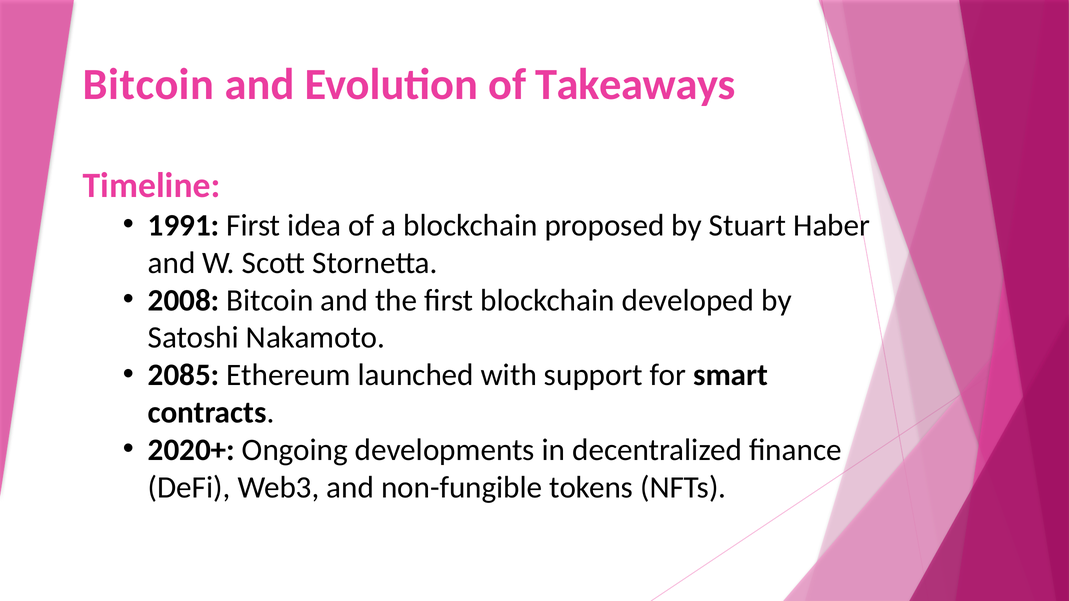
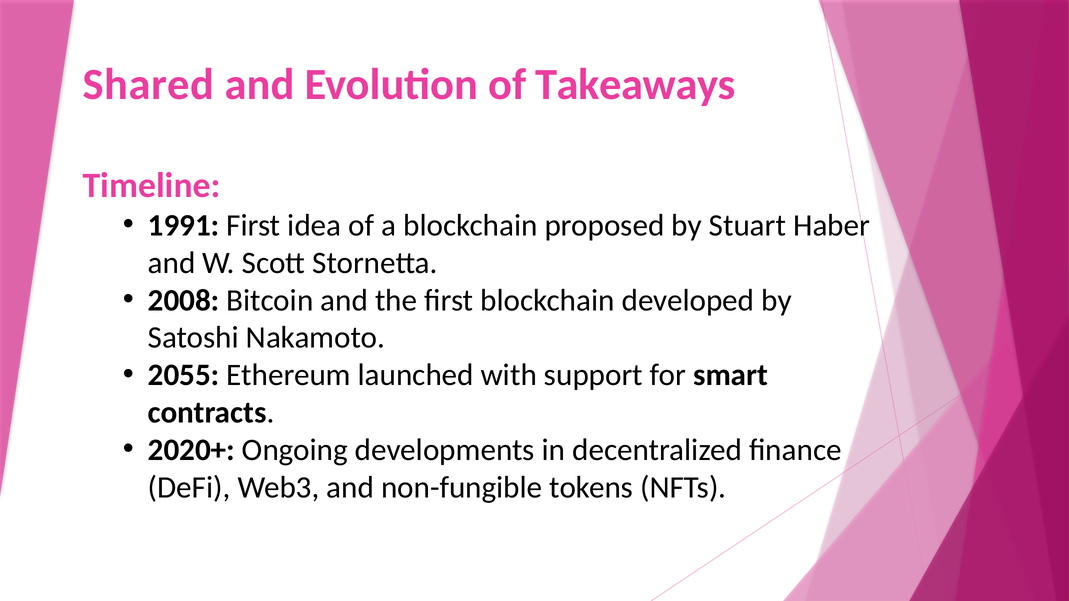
Bitcoin: Bitcoin -> Shared (149, 85)
2085: 2085 -> 2055 (184, 375)
